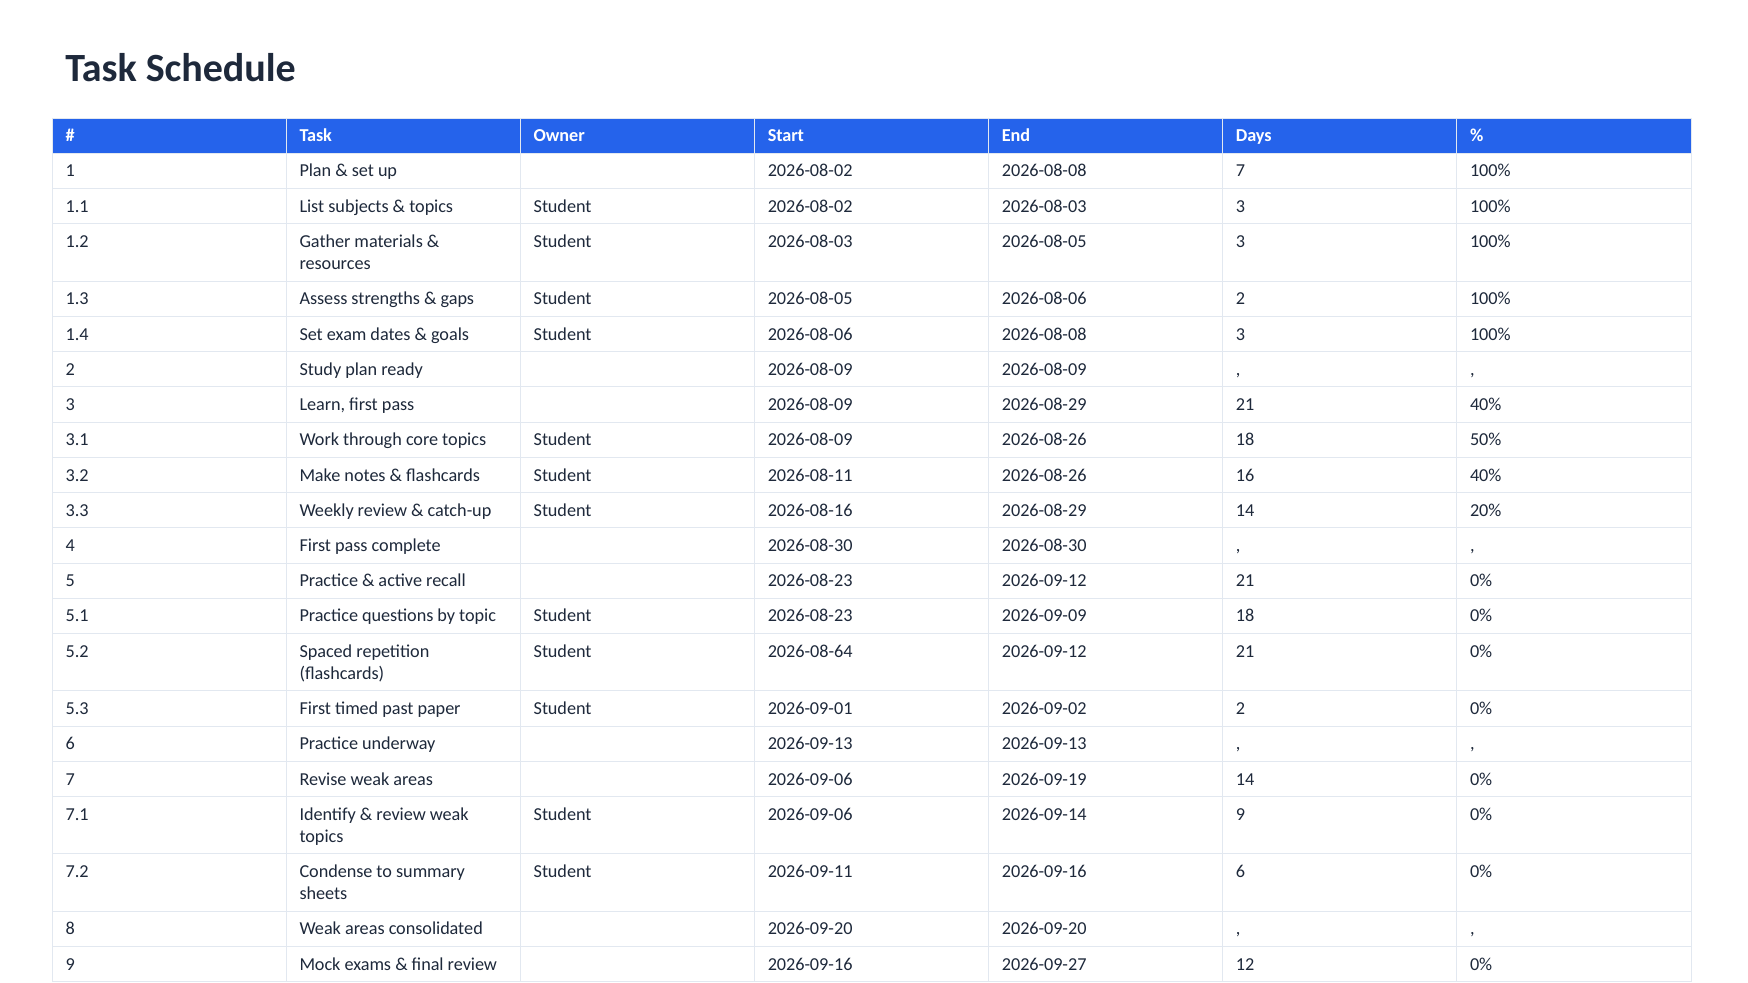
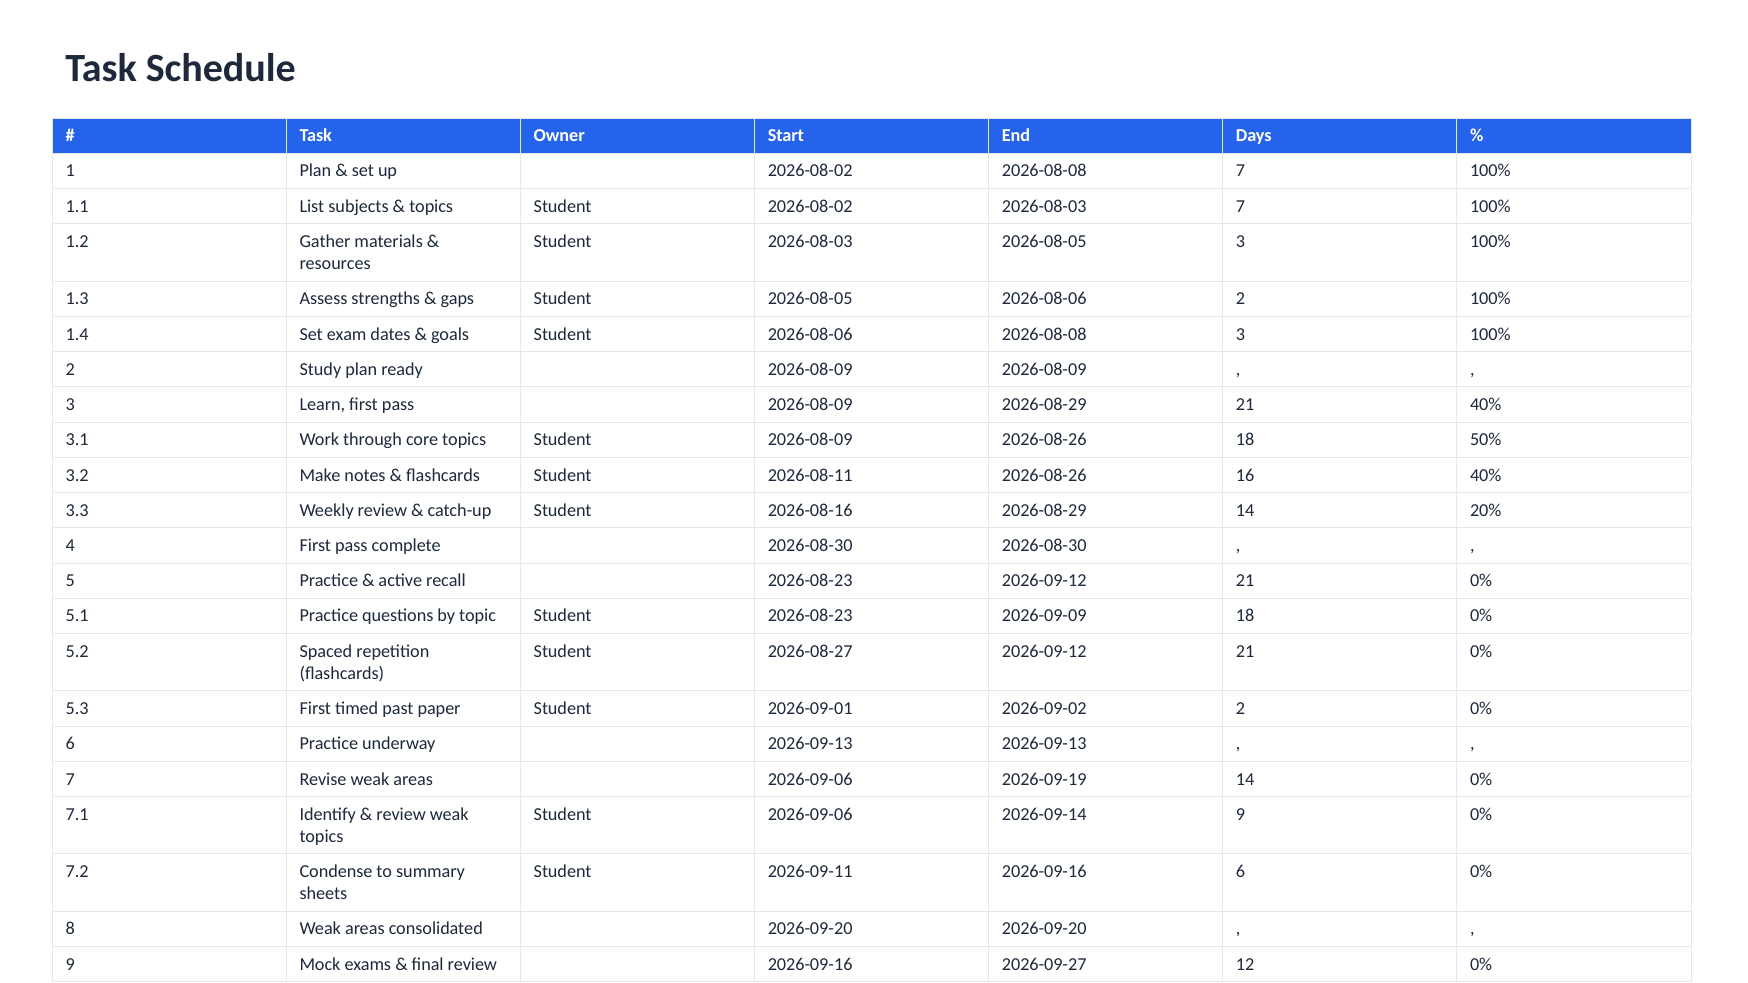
2026-08-03 3: 3 -> 7 (1241, 206)
2026-08-64: 2026-08-64 -> 2026-08-27 (810, 651)
